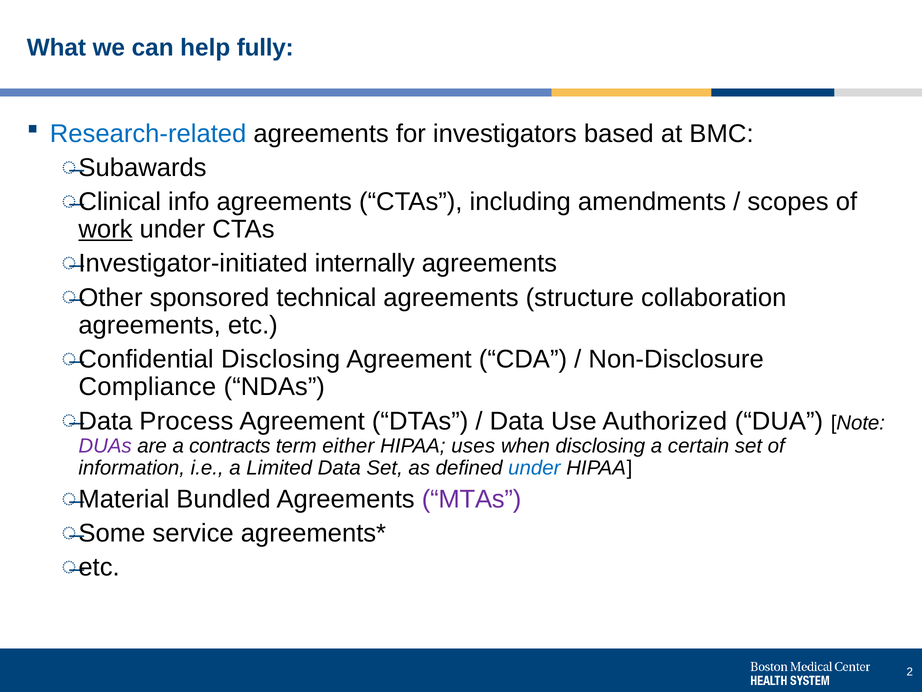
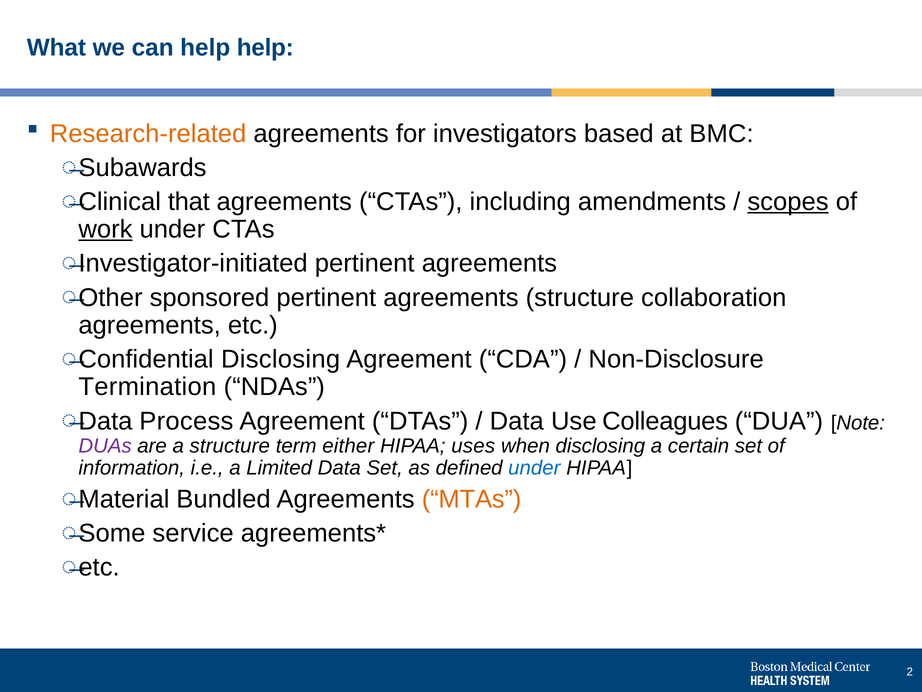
help fully: fully -> help (265, 48)
Research-related colour: blue -> orange (148, 133)
info: info -> that (189, 202)
scopes underline: none -> present (788, 202)
internally: internally -> pertinent (365, 263)
sponsored technical: technical -> pertinent (326, 297)
Compliance: Compliance -> Termination (147, 387)
Authorized: Authorized -> Colleagues (665, 421)
a contracts: contracts -> structure (230, 446)
MTAs colour: purple -> orange (472, 499)
